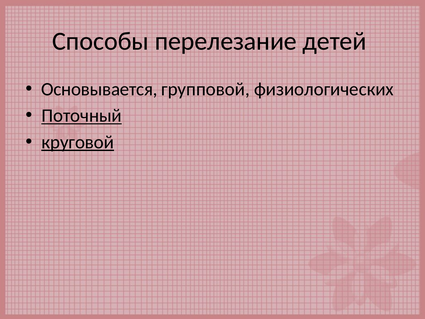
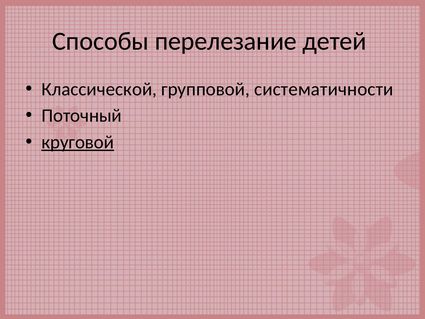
Основывается: Основывается -> Классической (99, 89)
физиологических: физиологических -> систематичности (324, 89)
Поточный underline: present -> none (82, 116)
